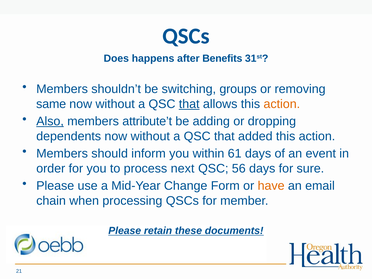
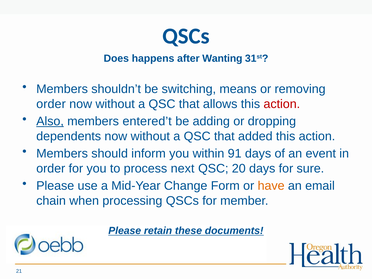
Benefits: Benefits -> Wanting (222, 58)
groups: groups -> means (238, 89)
same: same -> order (51, 104)
that underline: present -> none (189, 104)
action colour: orange -> red (282, 104)
attribute’t: attribute’t -> entered’t (147, 121)
61: 61 -> 91 (235, 154)
56: 56 -> 20 (239, 168)
